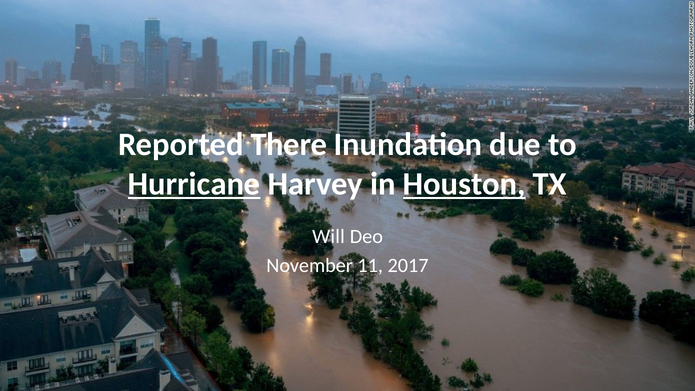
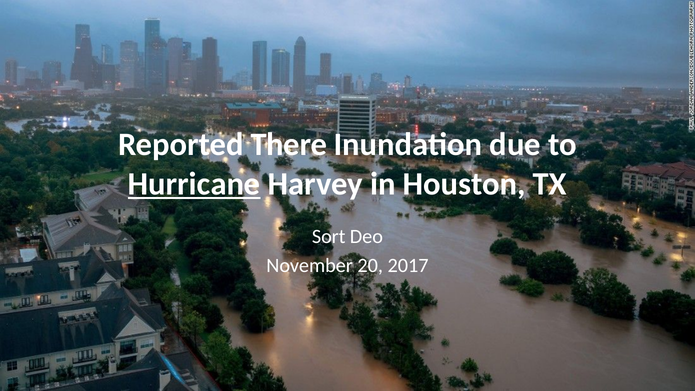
Houston underline: present -> none (464, 184)
Will: Will -> Sort (329, 237)
11: 11 -> 20 (370, 266)
